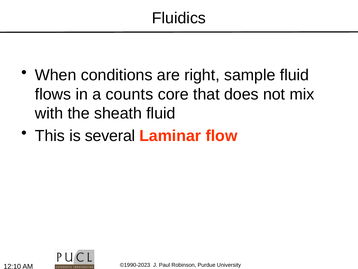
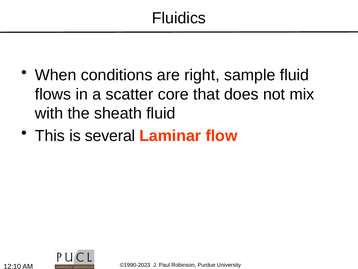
counts: counts -> scatter (129, 94)
